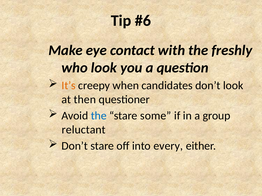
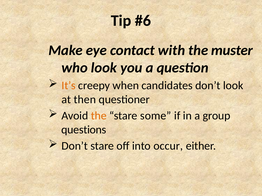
freshly: freshly -> muster (232, 50)
the colour: blue -> orange (99, 116)
reluctant: reluctant -> questions (84, 130)
every: every -> occur (168, 146)
